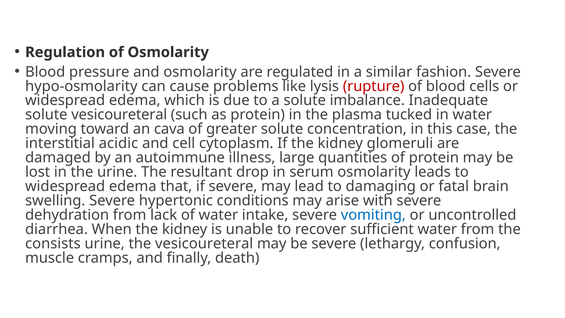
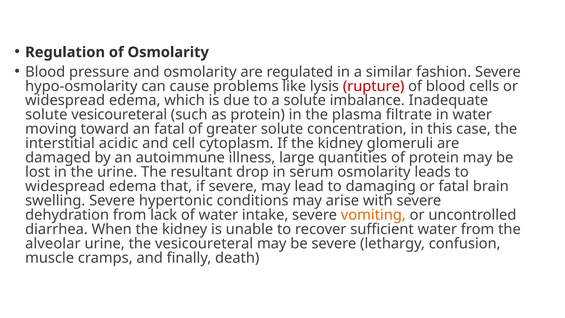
tucked: tucked -> filtrate (409, 115)
an cava: cava -> fatal (169, 129)
vomiting colour: blue -> orange (373, 215)
consists: consists -> alveolar (53, 243)
